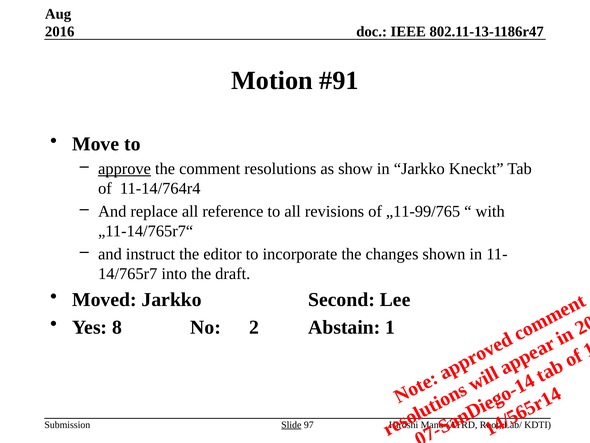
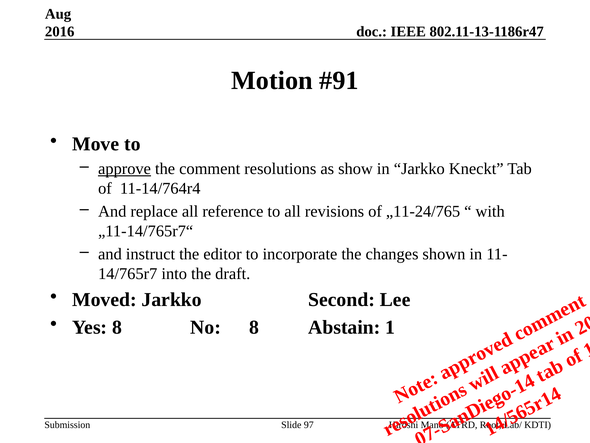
„11-99/765: „11-99/765 -> „11-24/765 (423, 211)
No 2: 2 -> 8 (254, 327)
Slide underline: present -> none (291, 424)
